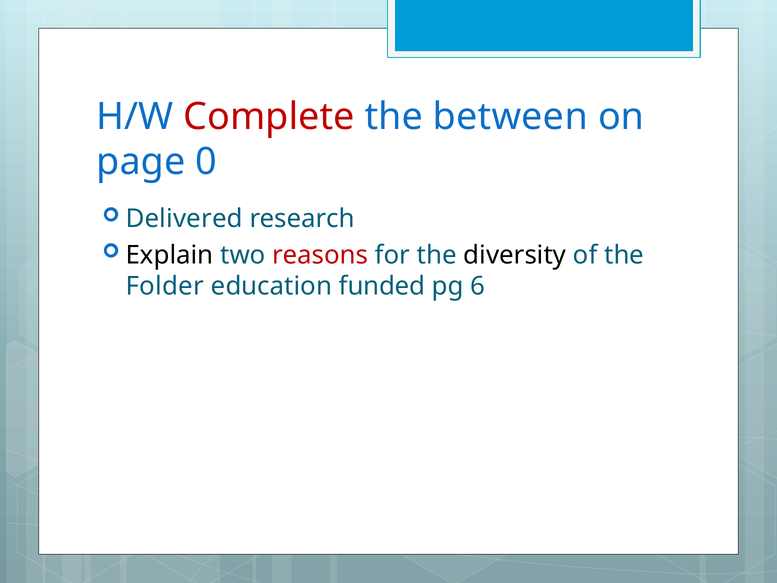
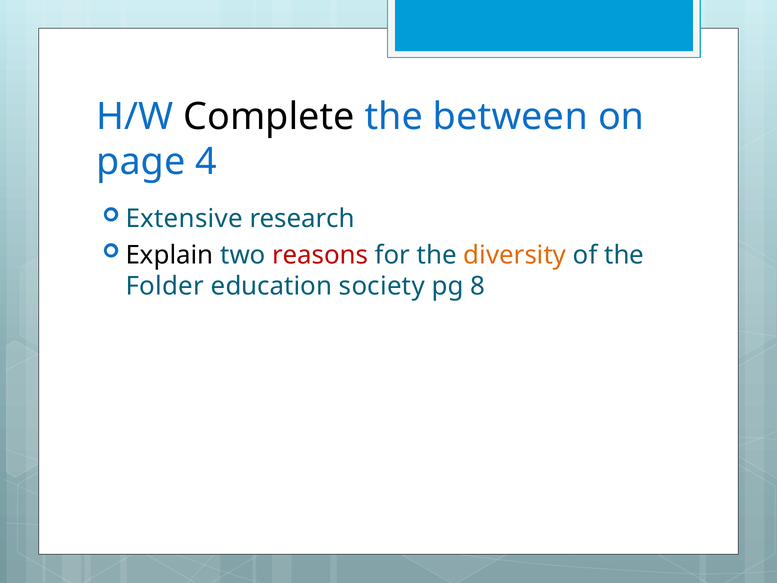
Complete colour: red -> black (269, 117)
0: 0 -> 4 (206, 162)
Delivered: Delivered -> Extensive (184, 219)
diversity colour: black -> orange (515, 255)
funded: funded -> society (382, 286)
6: 6 -> 8 (478, 286)
